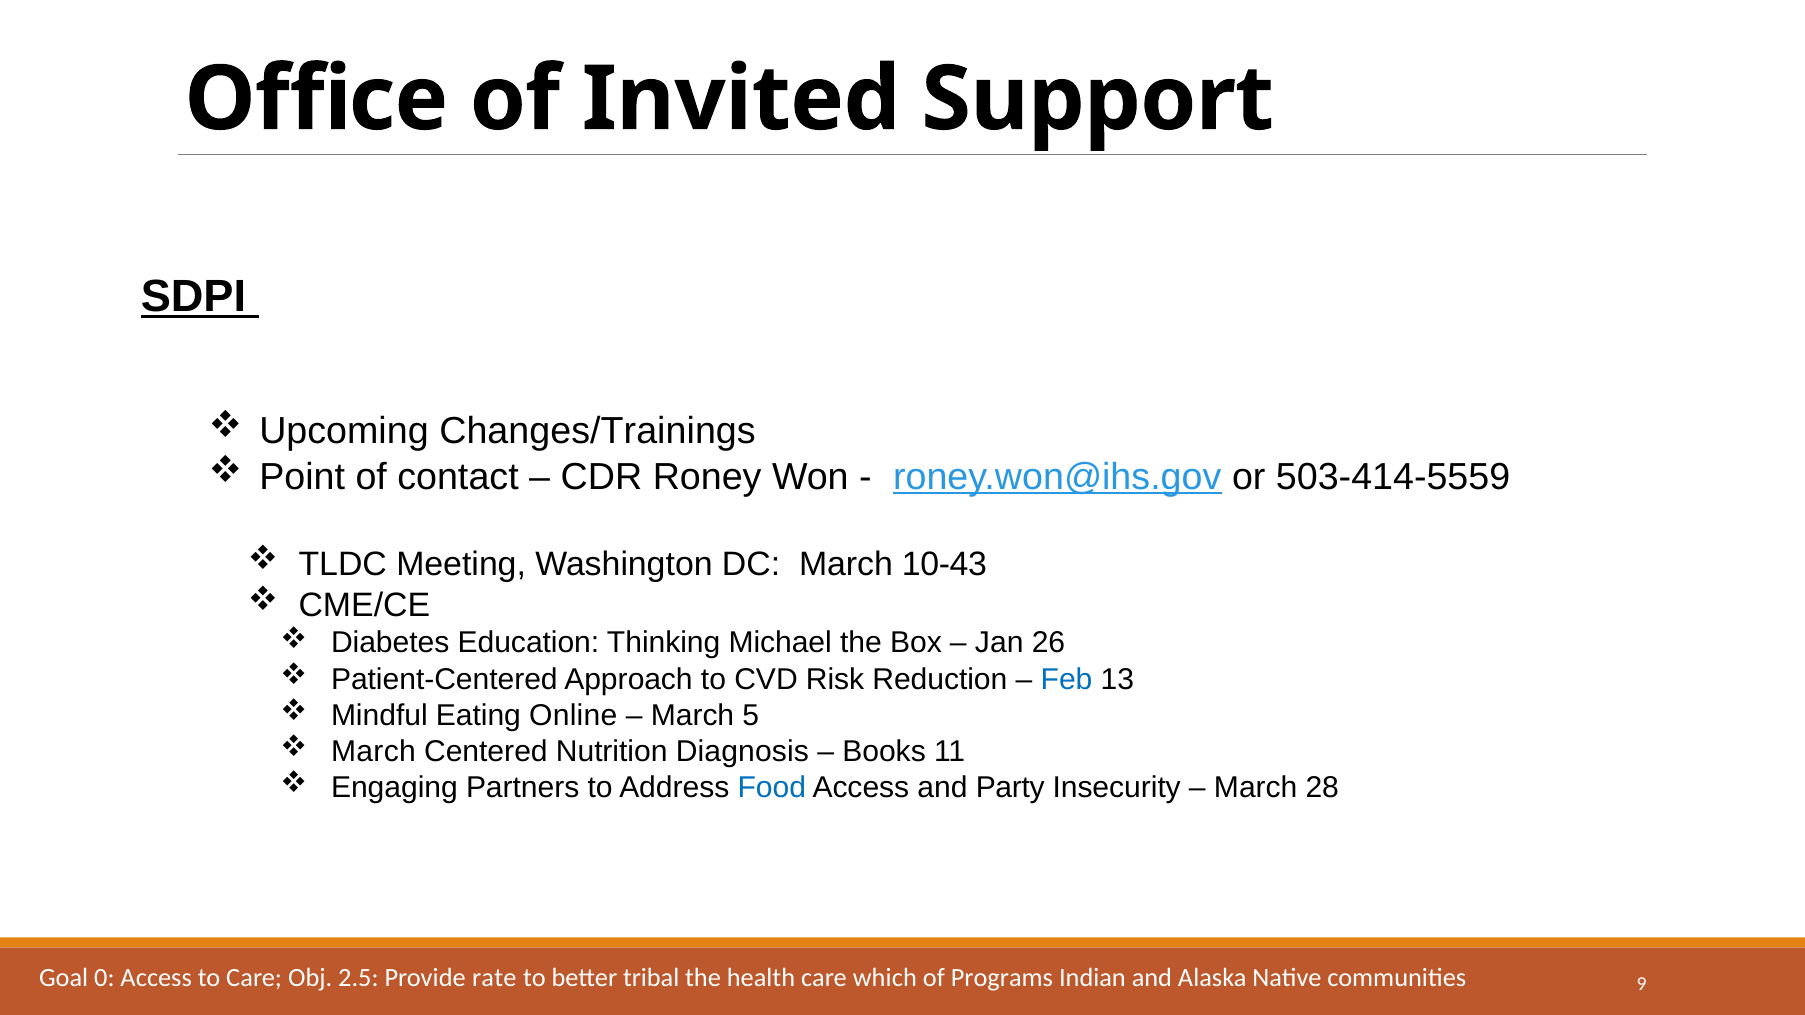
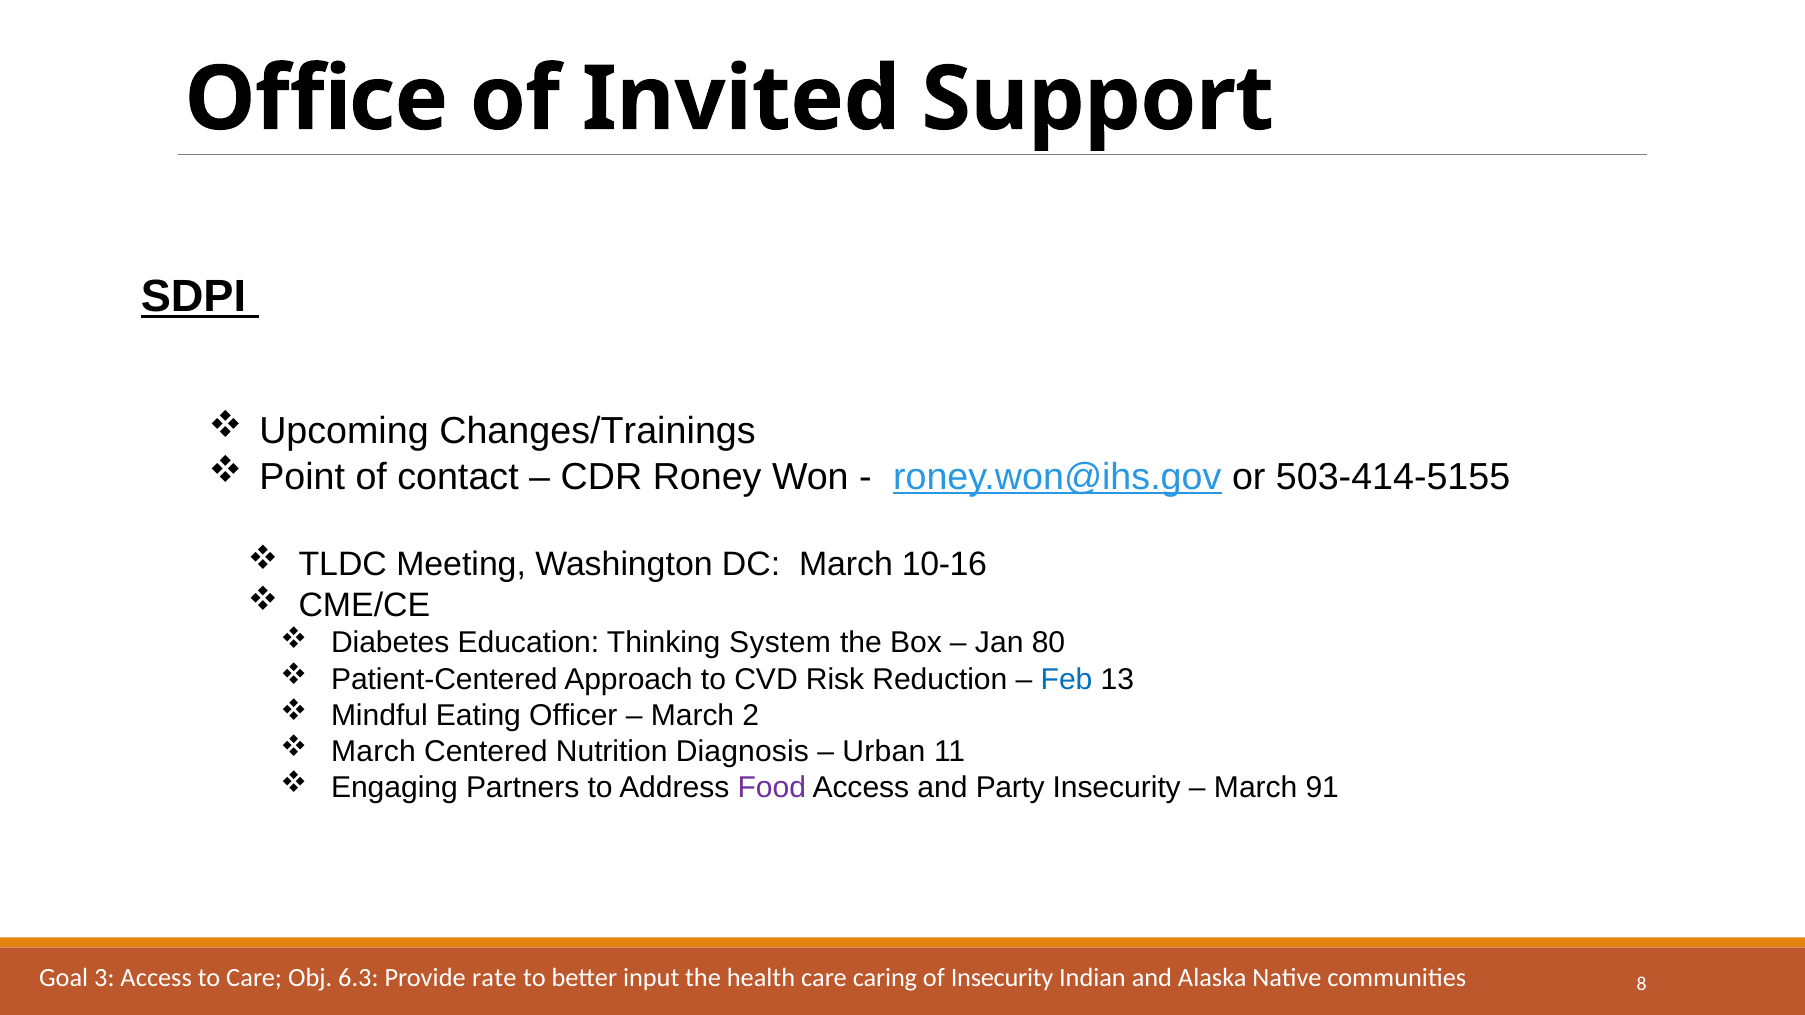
503-414-5559: 503-414-5559 -> 503-414-5155 (1393, 477)
10-43: 10-43 -> 10-16 (944, 565)
Michael: Michael -> System (780, 643)
26: 26 -> 80 (1048, 643)
Online: Online -> Officer (573, 715)
5: 5 -> 2 (751, 715)
Books: Books -> Urban (884, 751)
Food colour: blue -> purple (772, 788)
28: 28 -> 91 (1322, 788)
0: 0 -> 3 (104, 979)
2.5: 2.5 -> 6.3 (358, 979)
tribal: tribal -> input (651, 979)
which: which -> caring (885, 979)
of Programs: Programs -> Insecurity (1002, 979)
9: 9 -> 8 (1642, 985)
